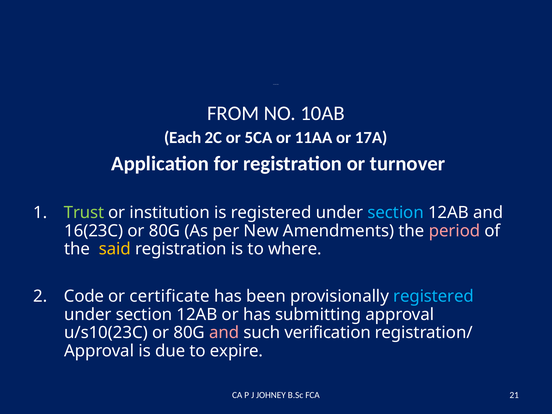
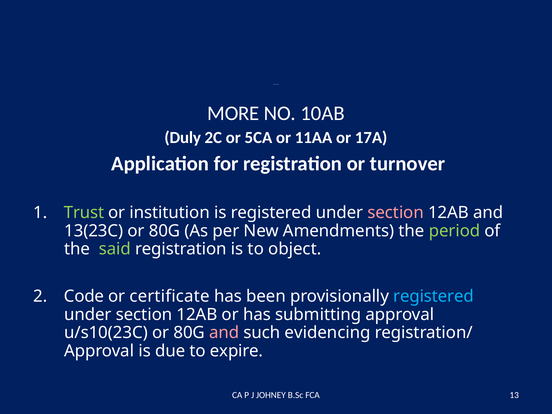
FROM: FROM -> MORE (233, 113)
Each: Each -> Duly (183, 137)
section colour: light blue -> pink (396, 213)
16(23C: 16(23C -> 13(23C (94, 231)
period colour: pink -> light green (455, 231)
said colour: yellow -> light green (115, 249)
where: where -> object (295, 249)
verification: verification -> evidencing (328, 333)
21: 21 -> 13 (514, 395)
